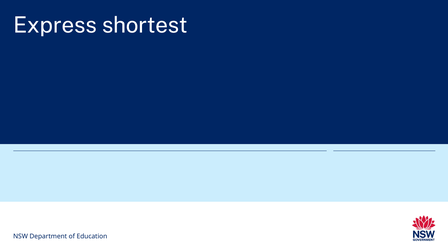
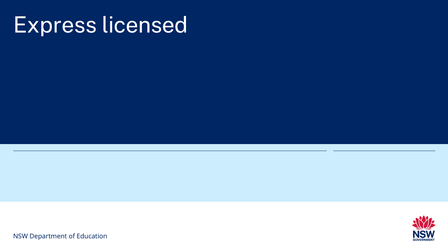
shortest: shortest -> licensed (145, 25)
